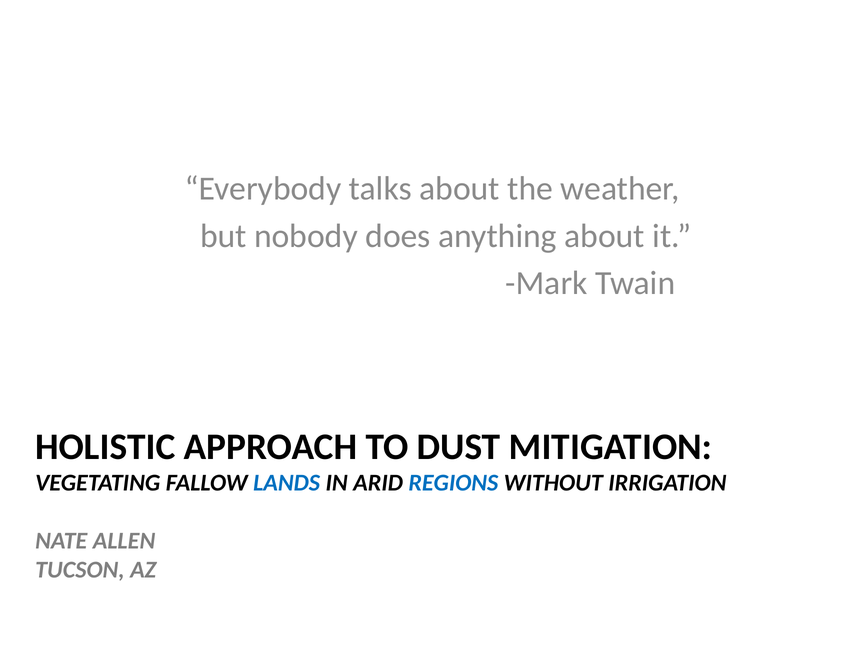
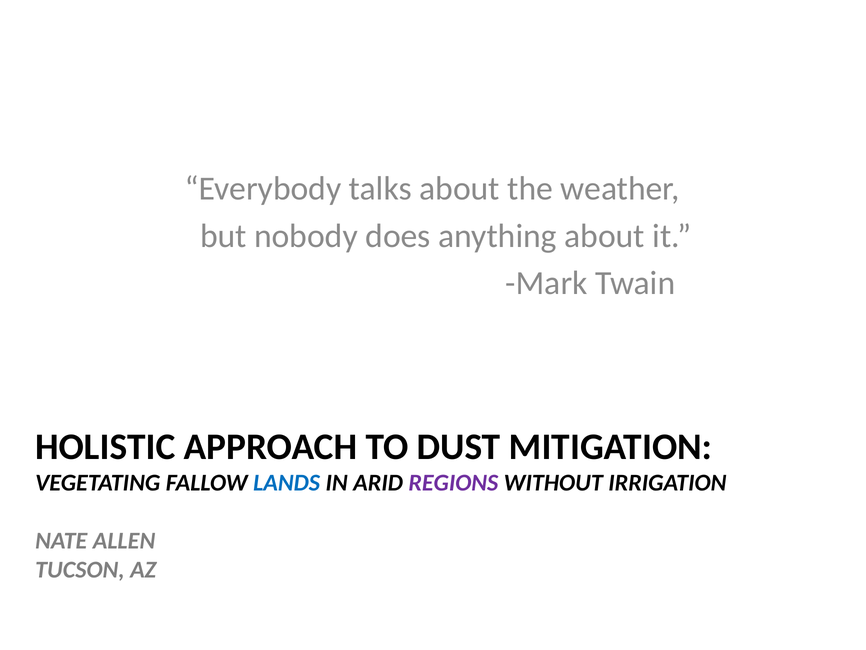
REGIONS colour: blue -> purple (453, 483)
